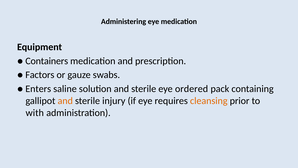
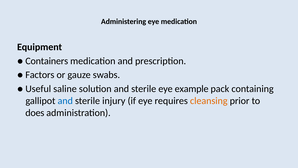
Enters: Enters -> Useful (38, 89)
ordered: ordered -> example (192, 89)
and colour: orange -> blue (65, 101)
with: with -> does (35, 113)
